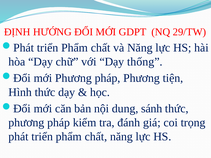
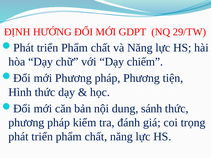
thống: thống -> chiếm (145, 62)
